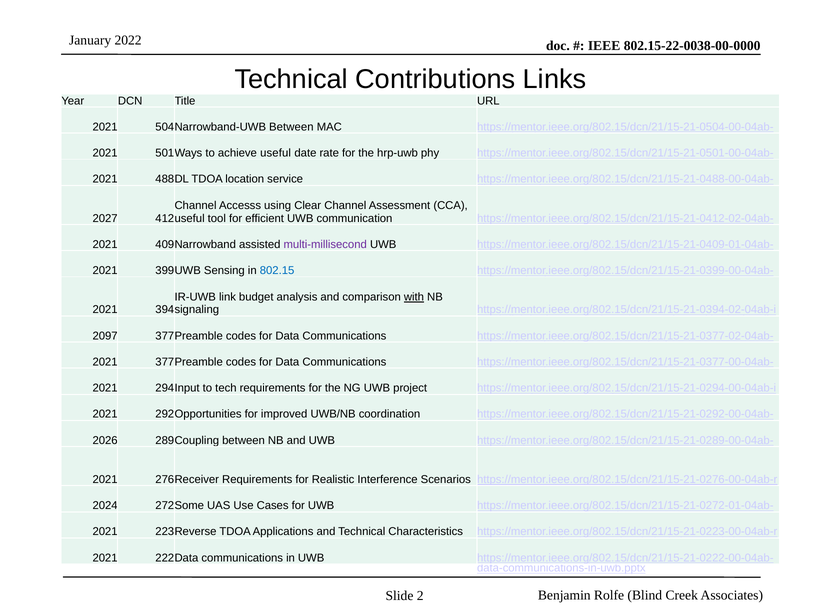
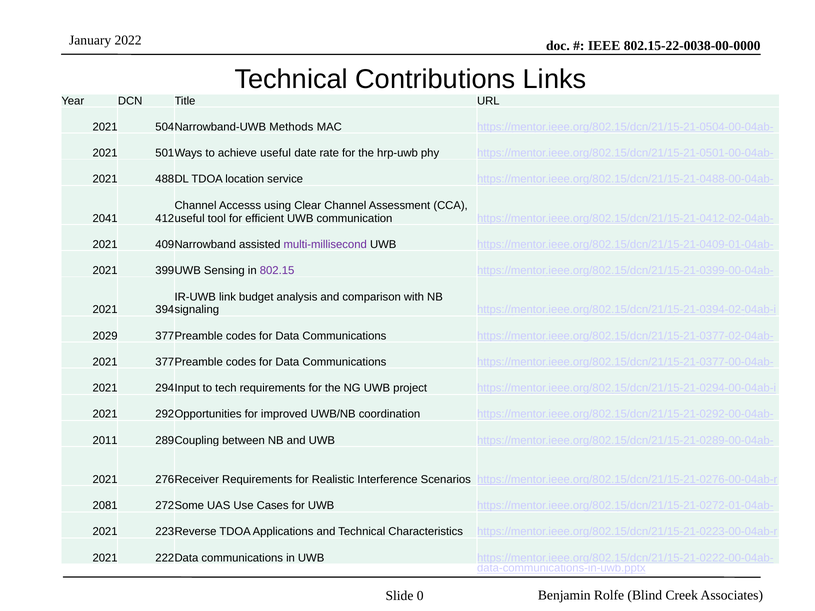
Between: Between -> Methods (291, 127)
2027: 2027 -> 2041 (105, 218)
802.15 colour: blue -> purple (277, 271)
with underline: present -> none (414, 297)
2097: 2097 -> 2029 (105, 336)
2026: 2026 -> 2011 (105, 441)
2024: 2024 -> 2081 (105, 506)
2: 2 -> 0 (420, 596)
